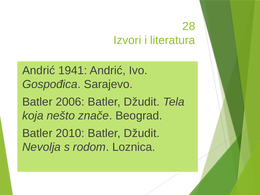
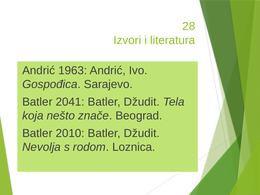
1941: 1941 -> 1963 (73, 70)
2006: 2006 -> 2041 (70, 102)
